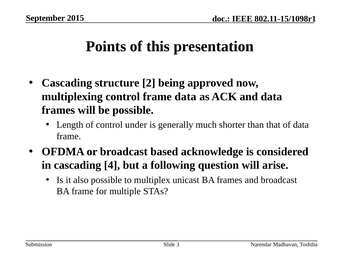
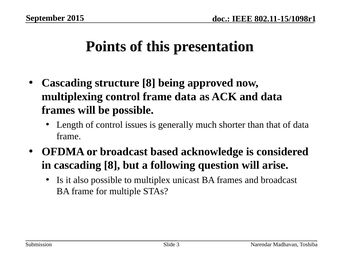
structure 2: 2 -> 8 (149, 83)
under: under -> issues (136, 125)
cascading 4: 4 -> 8 (112, 165)
